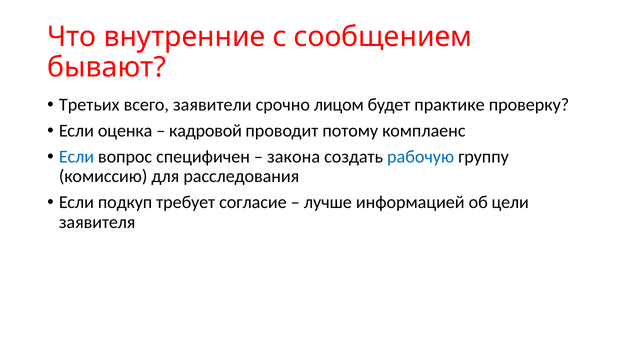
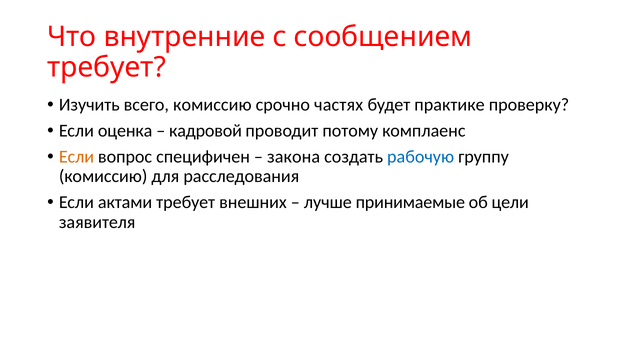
бывают: бывают -> требует (107, 67)
Третьих: Третьих -> Изучить (89, 105)
всего заявители: заявители -> комиссию (212, 105)
лицом: лицом -> частях (339, 105)
Если colour: blue -> orange (76, 157)
подкуп: подкуп -> актами (125, 202)
согласие: согласие -> внешних (253, 202)
информацией: информацией -> принимаемые (410, 202)
